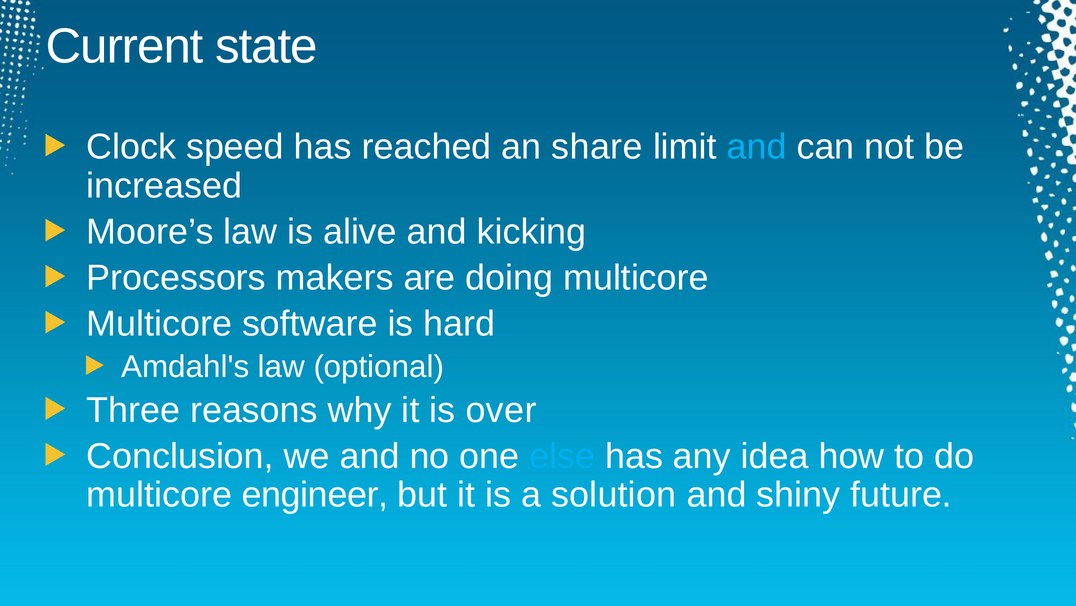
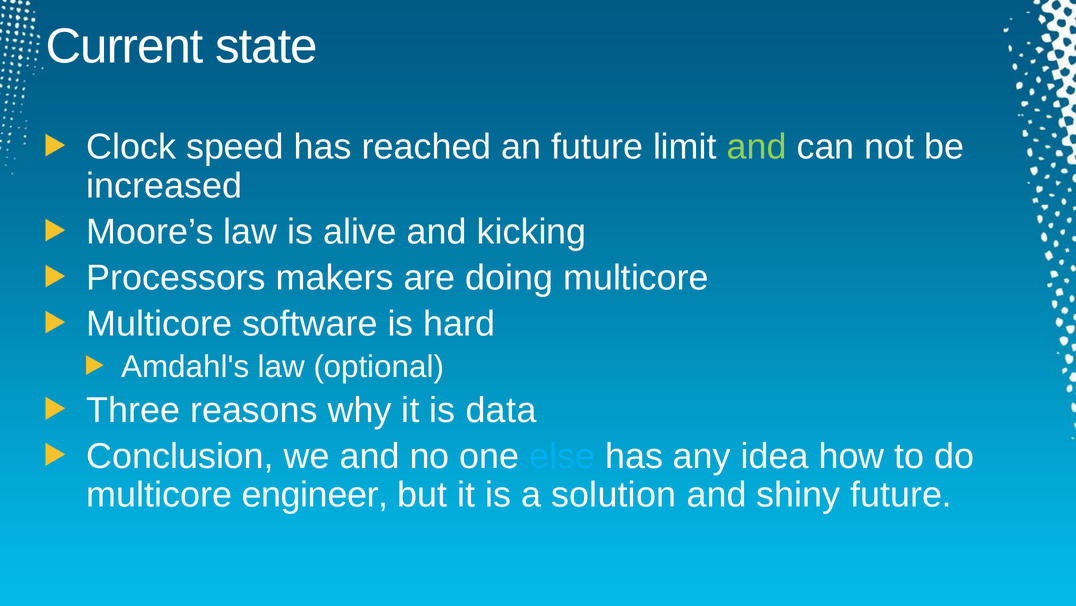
an share: share -> future (597, 147)
and colour: light blue -> light green (757, 147)
over: over -> data (501, 410)
